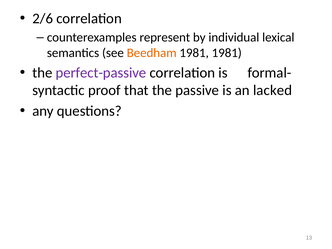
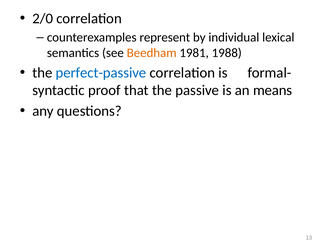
2/6: 2/6 -> 2/0 (43, 18)
1981 1981: 1981 -> 1988 (227, 53)
perfect-passive colour: purple -> blue (101, 73)
lacked: lacked -> means (273, 90)
